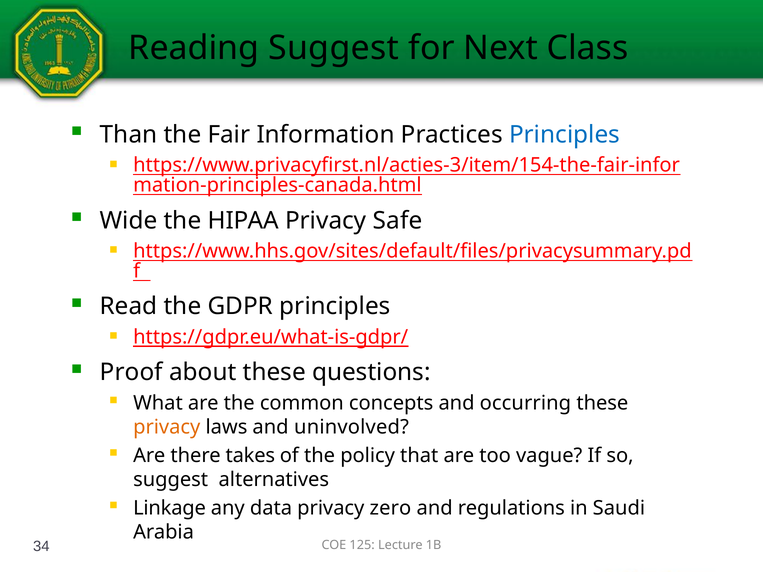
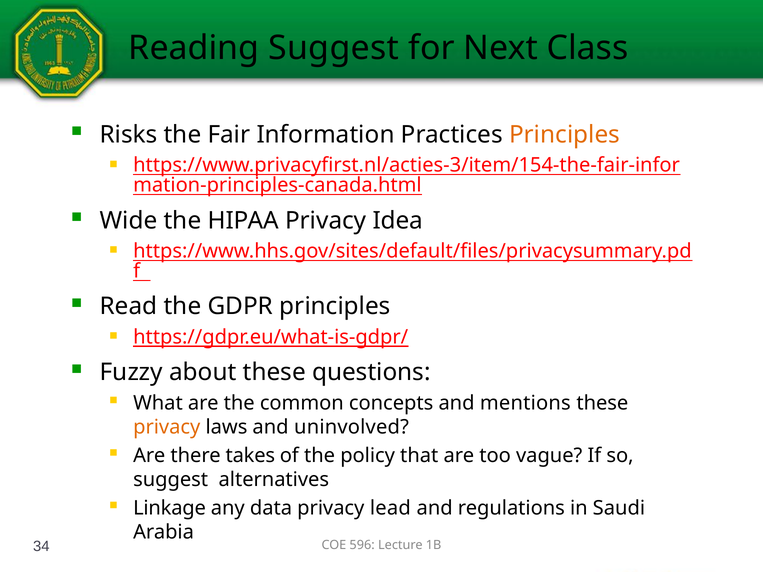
Than: Than -> Risks (129, 135)
Principles colour: blue -> orange (565, 135)
Safe: Safe -> Idea (398, 221)
Proof: Proof -> Fuzzy (131, 372)
occurring: occurring -> mentions (525, 403)
zero: zero -> lead (390, 508)
125: 125 -> 596 (362, 545)
